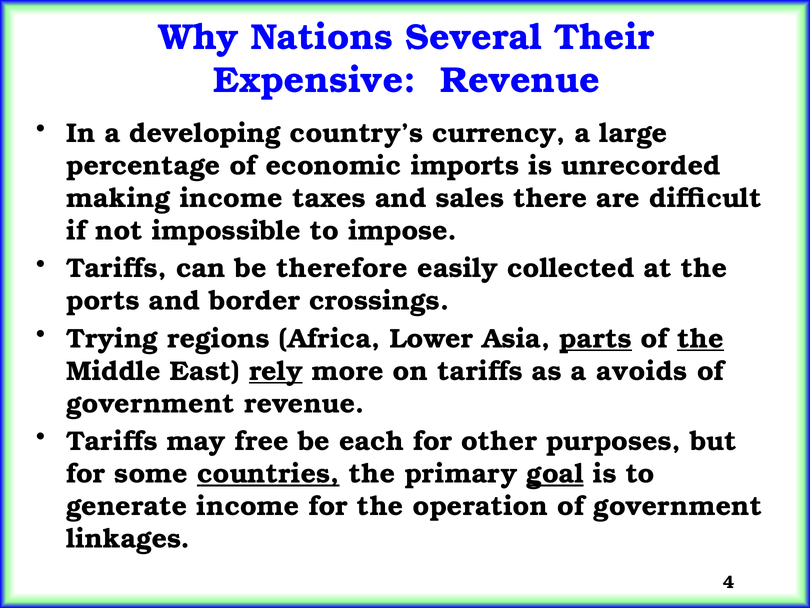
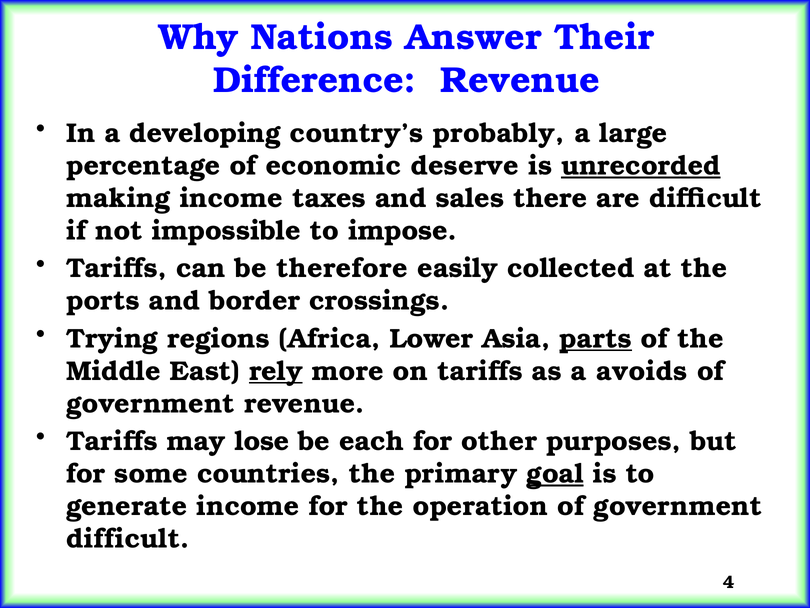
Several: Several -> Answer (474, 37)
Expensive: Expensive -> Difference (315, 81)
currency: currency -> probably (499, 133)
imports: imports -> deserve (465, 166)
unrecorded underline: none -> present (641, 166)
the underline: present -> none (700, 339)
free: free -> lose (262, 441)
countries underline: present -> none (268, 474)
linkages: linkages -> difficult (128, 538)
